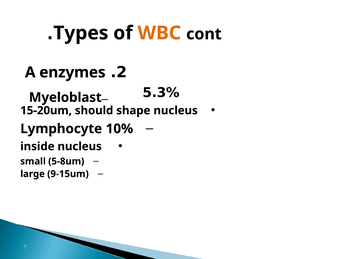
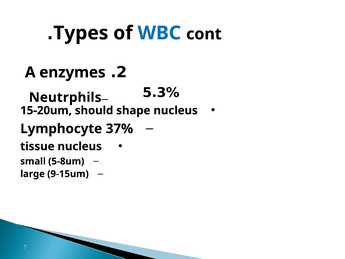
WBC colour: orange -> blue (159, 33)
Myeloblast: Myeloblast -> Neutrphils (65, 97)
10%: 10% -> 37% (119, 129)
inside: inside -> tissue (37, 146)
